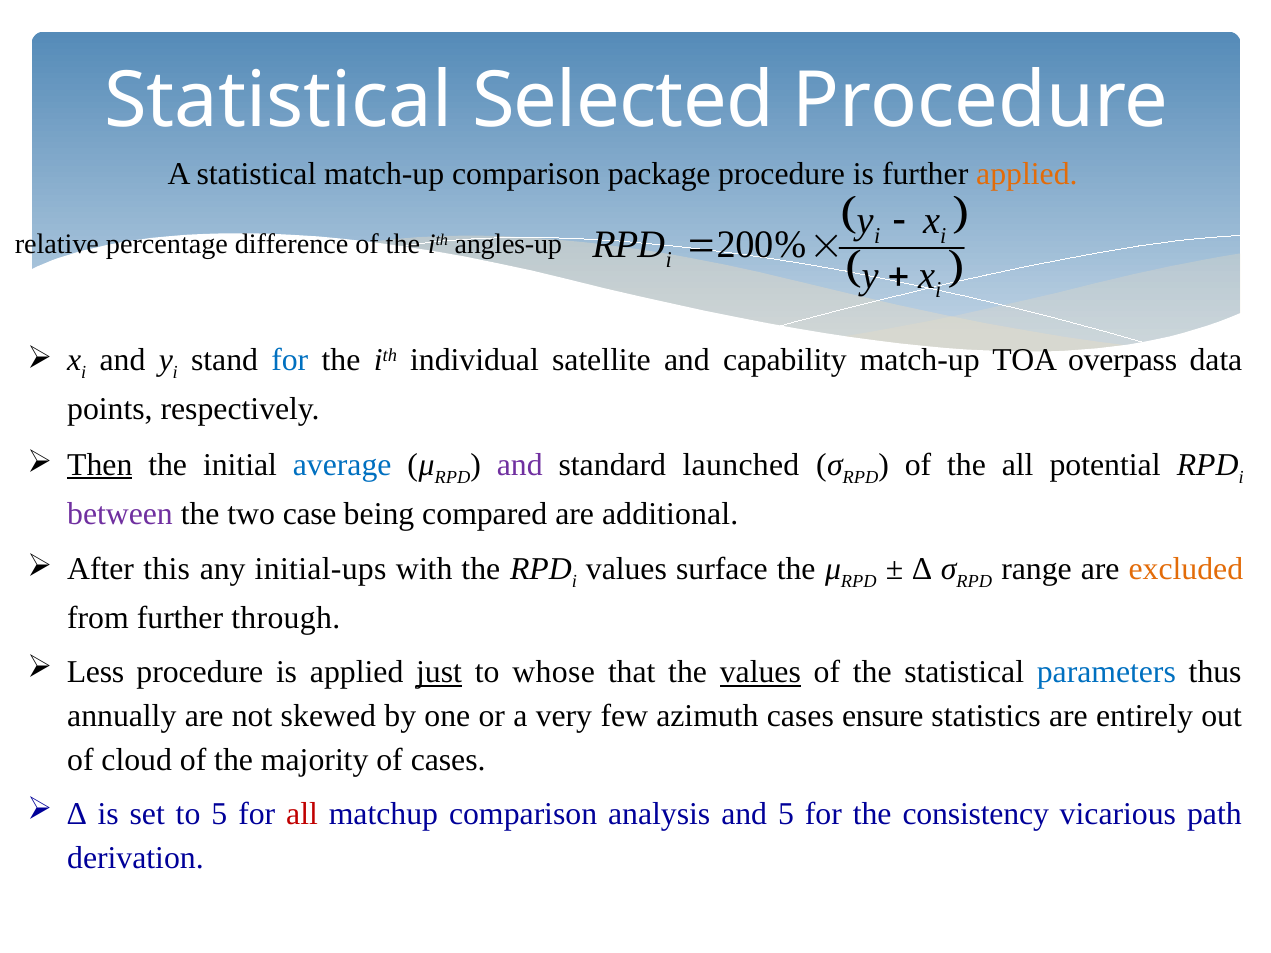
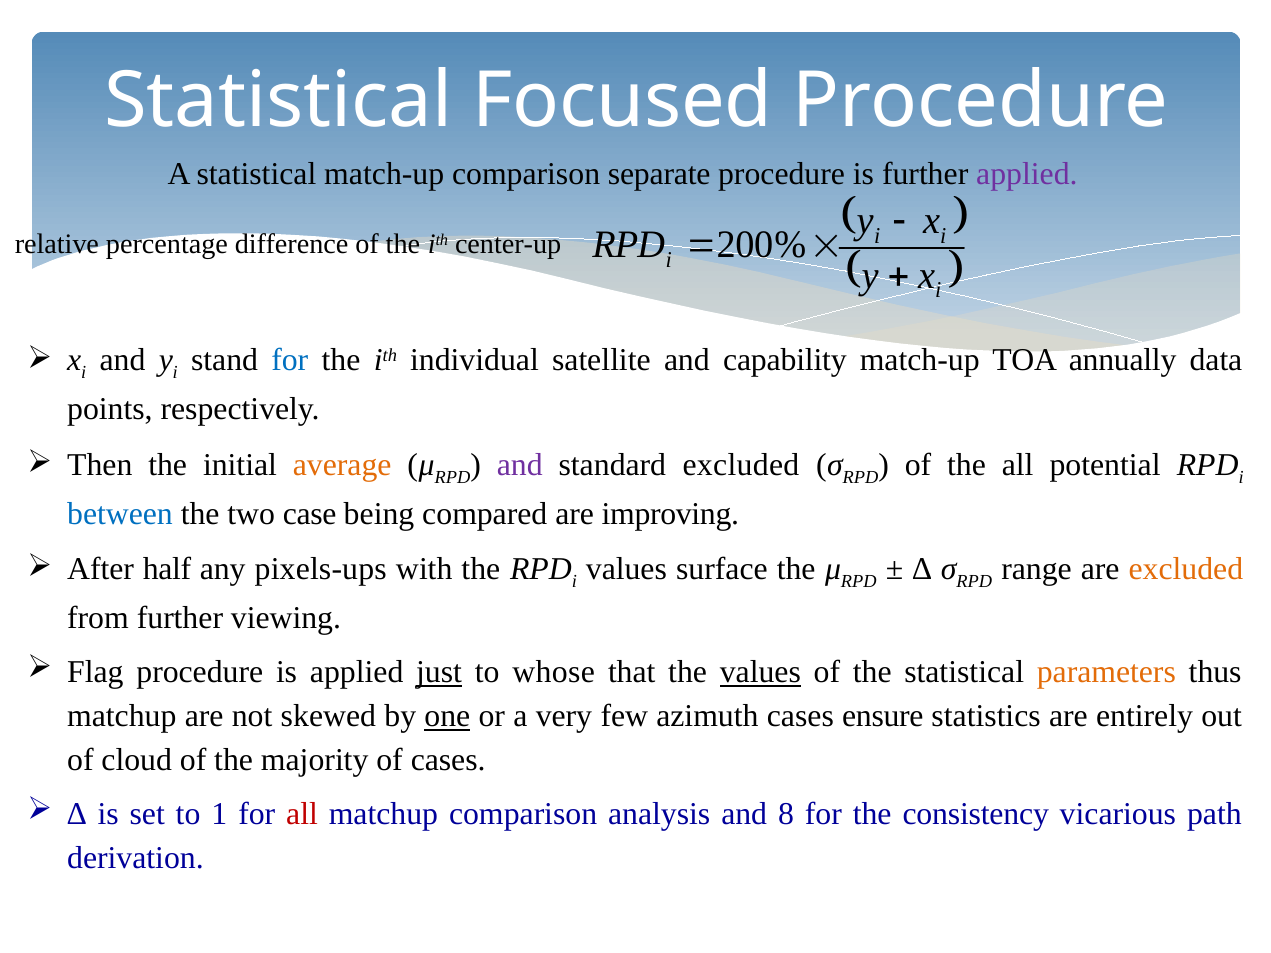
Selected: Selected -> Focused (623, 101)
package: package -> separate (659, 174)
applied colour: orange -> purple (1027, 174)
angles-up: angles-up -> center-up (508, 245)
overpass: overpass -> annually (1123, 361)
Then underline: present -> none (100, 465)
average colour: blue -> orange (342, 465)
standard launched: launched -> excluded (741, 465)
between colour: purple -> blue (120, 514)
additional: additional -> improving (670, 514)
this: this -> half (167, 569)
initial-ups: initial-ups -> pixels-ups (321, 569)
through: through -> viewing (286, 618)
Less: Less -> Flag (95, 672)
parameters colour: blue -> orange (1106, 672)
annually: annually -> matchup (122, 716)
one underline: none -> present (447, 716)
to 5: 5 -> 1 (219, 815)
and 5: 5 -> 8 (786, 815)
